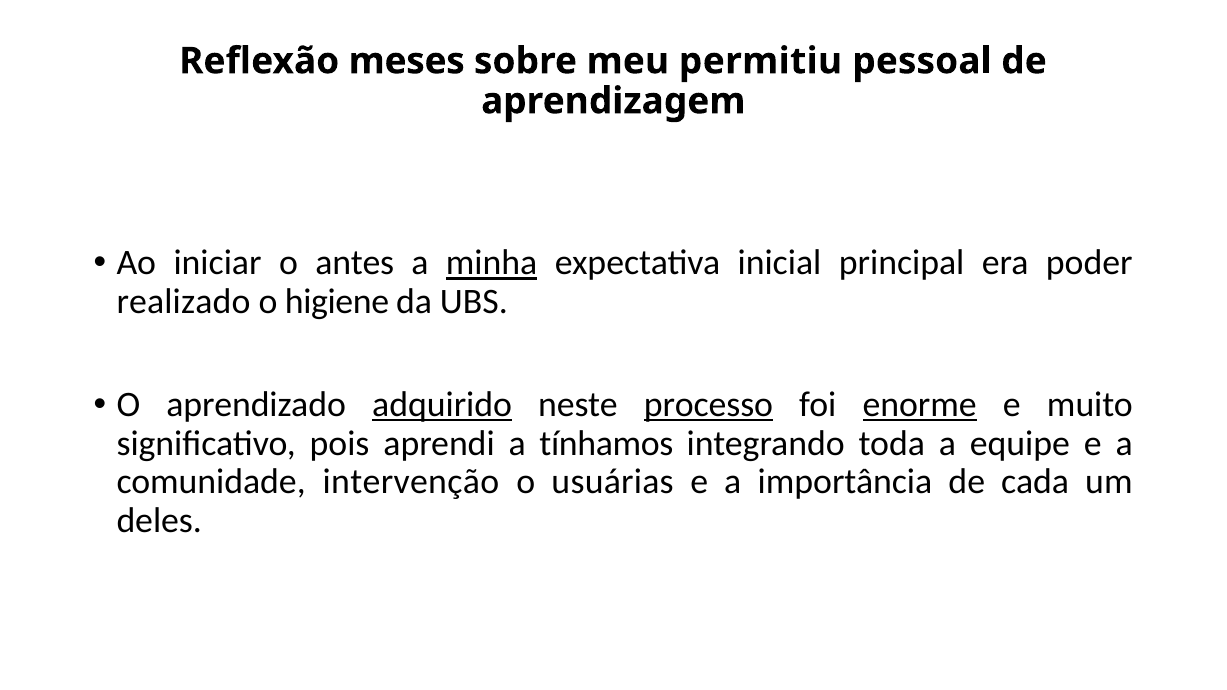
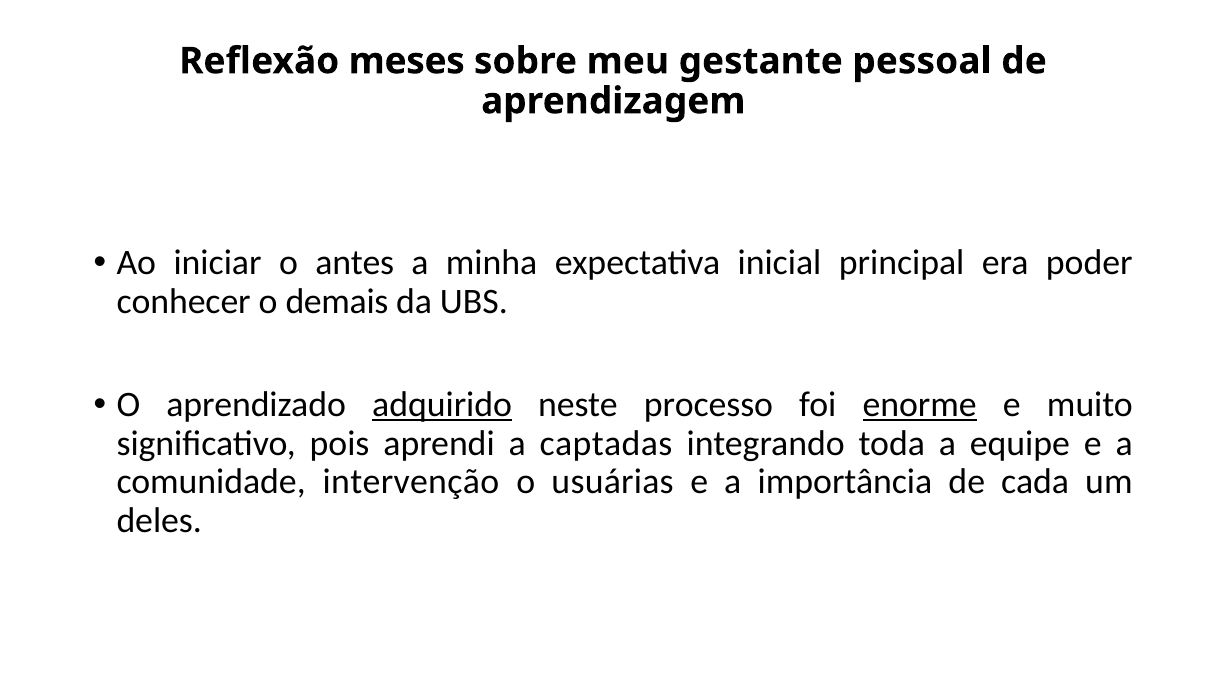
permitiu: permitiu -> gestante (761, 61)
minha underline: present -> none (492, 263)
realizado: realizado -> conhecer (184, 302)
higiene: higiene -> demais (337, 302)
processo underline: present -> none (708, 405)
tínhamos: tínhamos -> captadas (606, 443)
